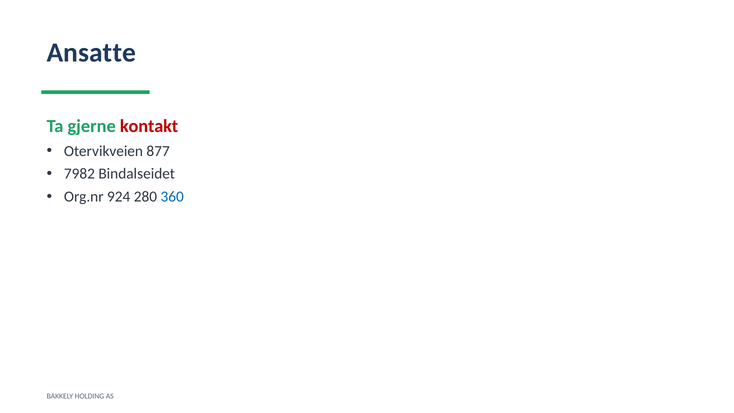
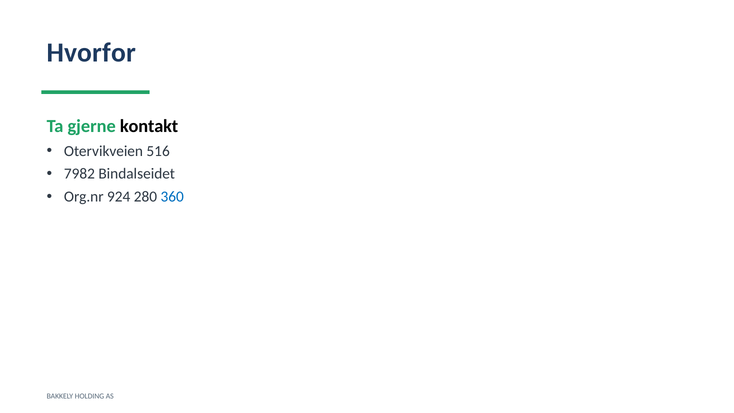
Ansatte: Ansatte -> Hvorfor (91, 52)
kontakt colour: red -> black (149, 126)
877: 877 -> 516 (158, 151)
